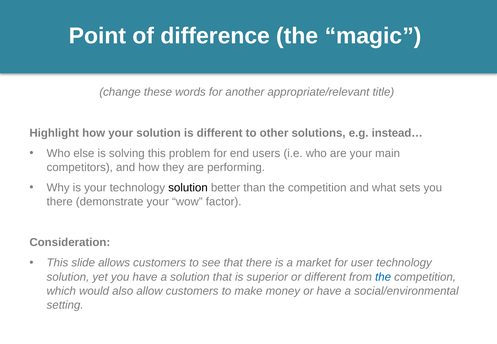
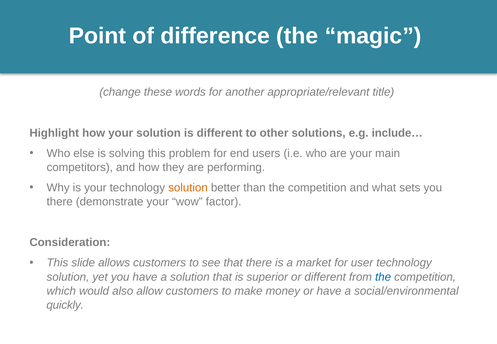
instead…: instead… -> include… (397, 133)
solution colour: black -> orange (188, 188)
setting: setting -> quickly (65, 305)
